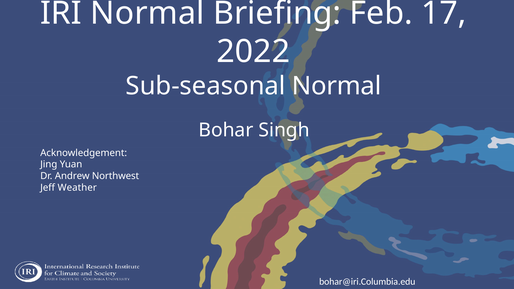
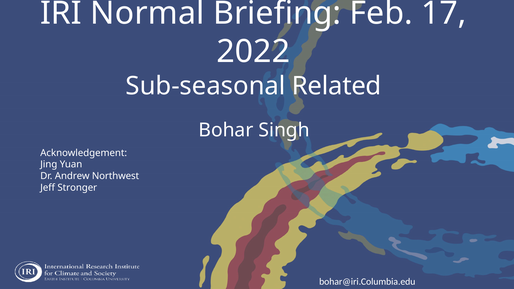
Sub-seasonal Normal: Normal -> Related (337, 86)
Weather: Weather -> Stronger (77, 188)
